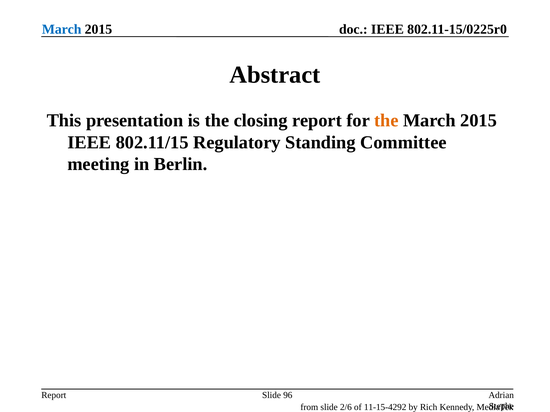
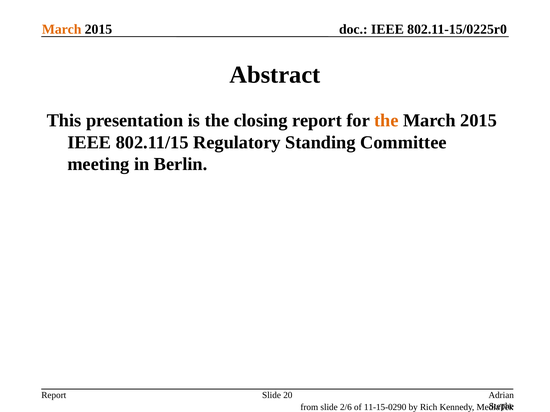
March colour: blue -> orange (62, 29)
96: 96 -> 20 (288, 396)
11-15-4292: 11-15-4292 -> 11-15-0290 (385, 408)
